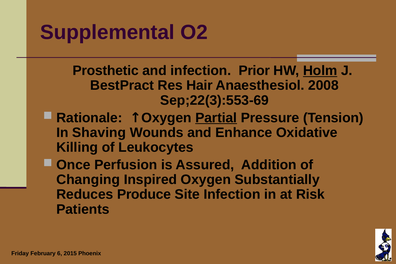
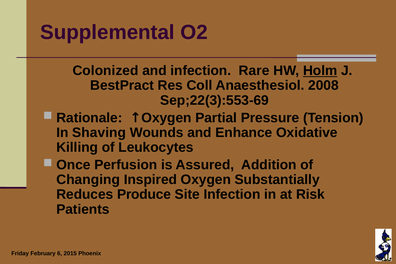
Prosthetic: Prosthetic -> Colonized (105, 71)
Prior: Prior -> Rare (254, 71)
Hair: Hair -> Coll (199, 85)
Partial underline: present -> none (216, 118)
